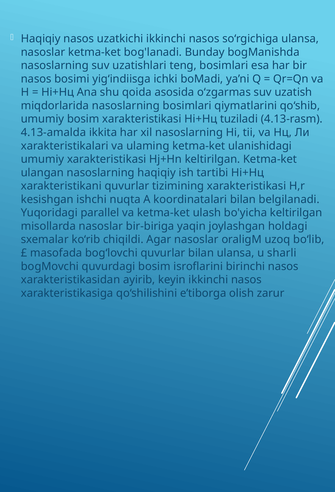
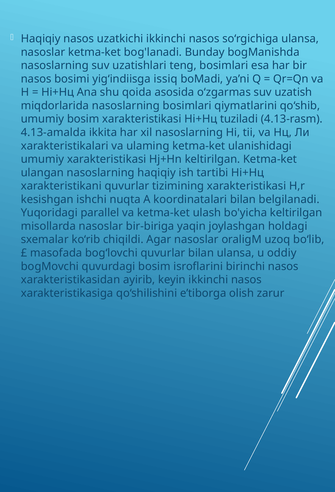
ichki: ichki -> issiq (166, 79)
sharli: sharli -> oddiy (282, 253)
